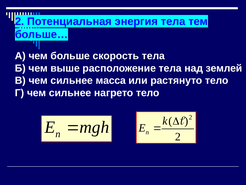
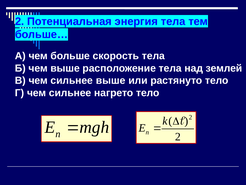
сильнее масса: масса -> выше (111, 80)
